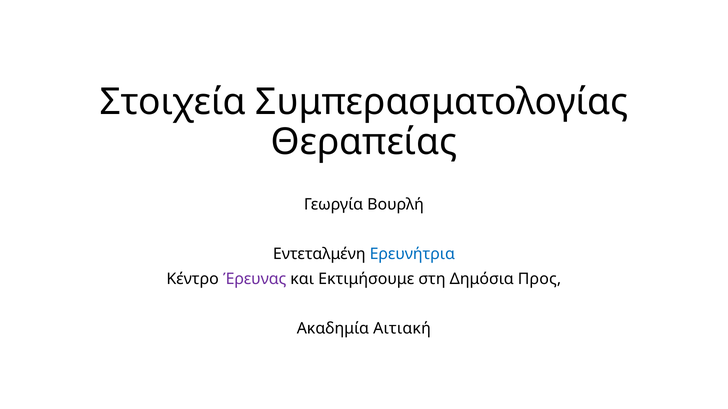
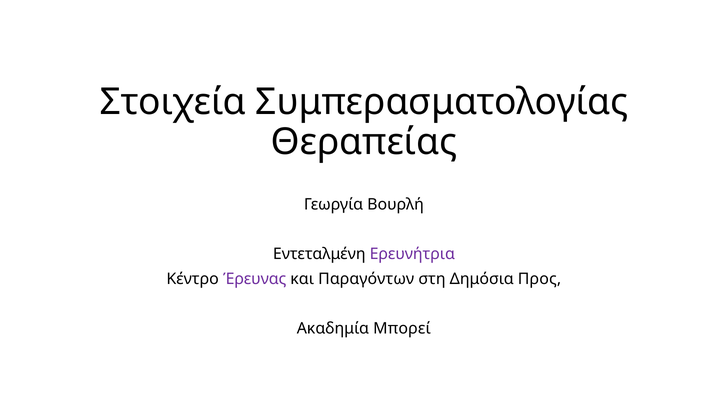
Ερευνήτρια colour: blue -> purple (412, 254)
Εκτιμήσουμε: Εκτιμήσουμε -> Παραγόντων (366, 279)
Αιτιακή: Αιτιακή -> Μπορεί (402, 329)
